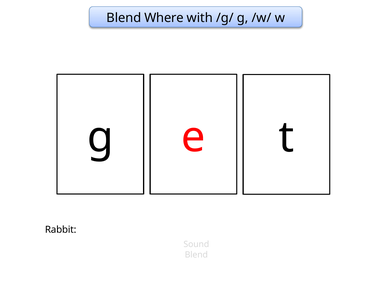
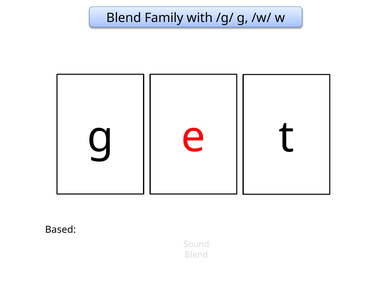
Where: Where -> Family (164, 18)
Rabbit: Rabbit -> Based (61, 229)
